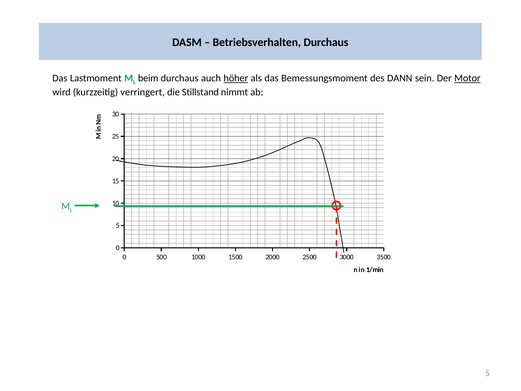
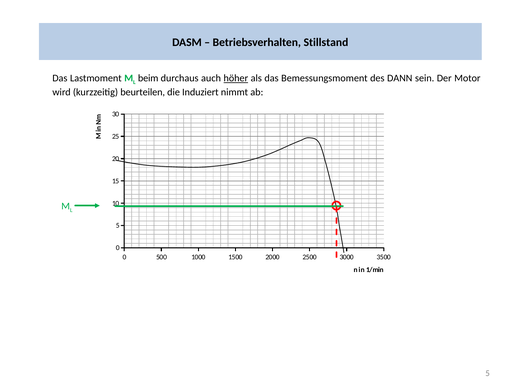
Betriebsverhalten Durchaus: Durchaus -> Stillstand (326, 42)
Motor underline: present -> none (467, 78)
verringert: verringert -> beurteilen (143, 92)
Stillstand: Stillstand -> Induziert (200, 92)
